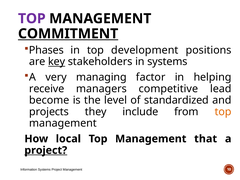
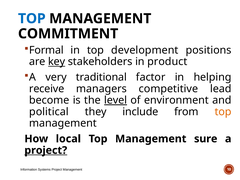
TOP colour: purple -> blue (32, 19)
COMMITMENT underline: present -> none (68, 34)
Phases: Phases -> Formal (46, 50)
in systems: systems -> product (167, 62)
managing: managing -> traditional (101, 77)
level underline: none -> present (116, 100)
standardized: standardized -> environment (176, 100)
projects: projects -> political (49, 112)
that: that -> sure (206, 139)
